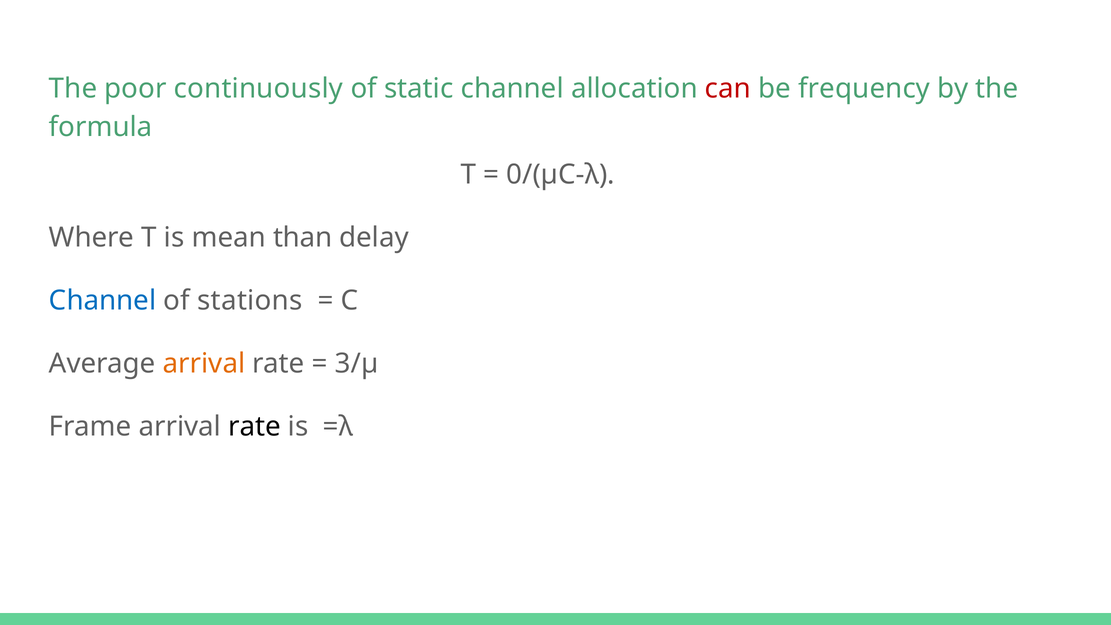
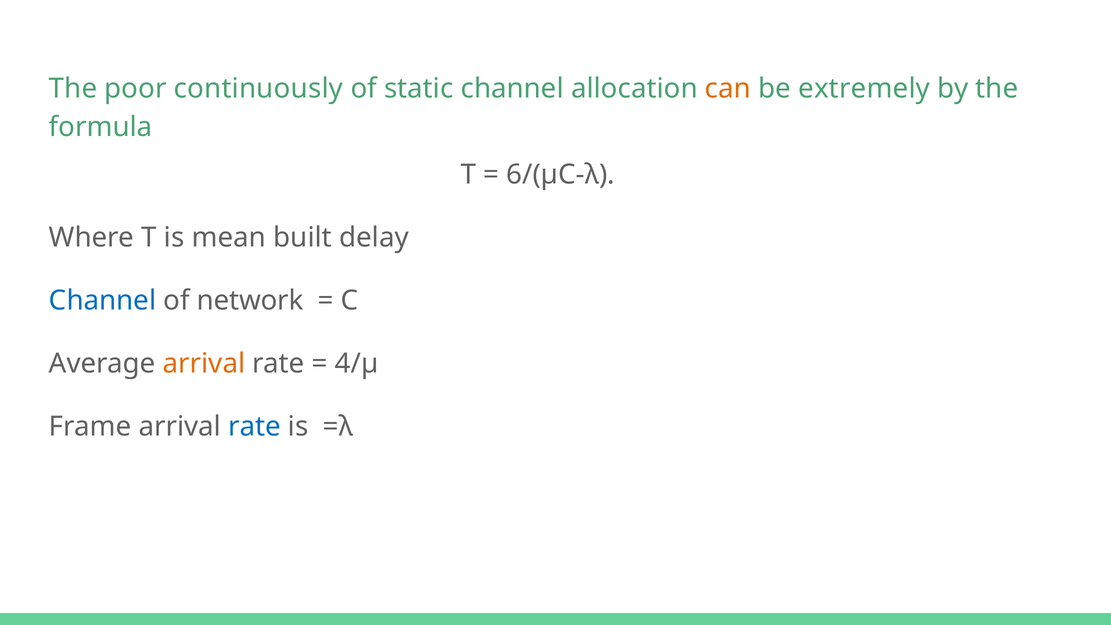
can colour: red -> orange (728, 89)
frequency: frequency -> extremely (864, 89)
0/(µC-λ: 0/(µC-λ -> 6/(µC-λ (561, 175)
than: than -> built (303, 238)
stations: stations -> network (250, 301)
3/µ: 3/µ -> 4/µ (357, 364)
rate colour: black -> blue (255, 427)
